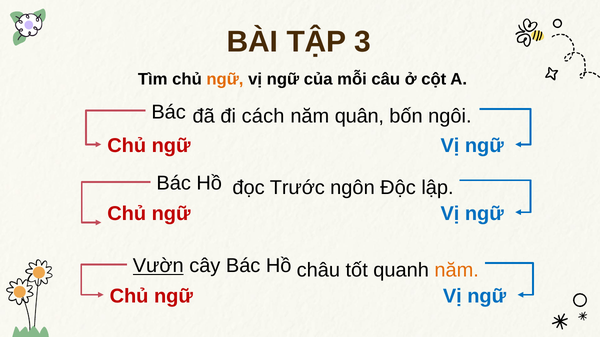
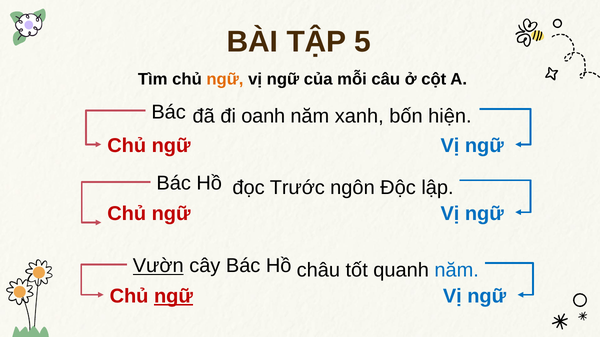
3: 3 -> 5 (363, 42)
cách: cách -> oanh (263, 116)
quân: quân -> xanh (359, 116)
ngôi: ngôi -> hiện (450, 116)
năm colour: orange -> blue (457, 271)
ngữ underline: none -> present (173, 297)
